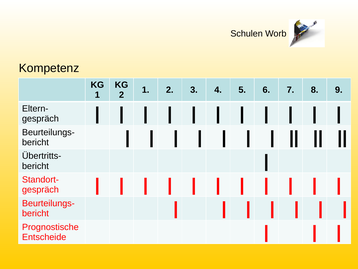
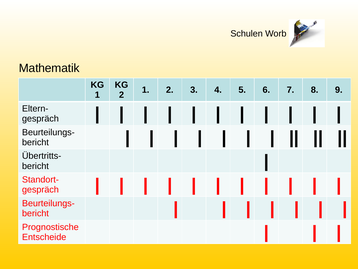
Kompetenz: Kompetenz -> Mathematik (49, 68)
